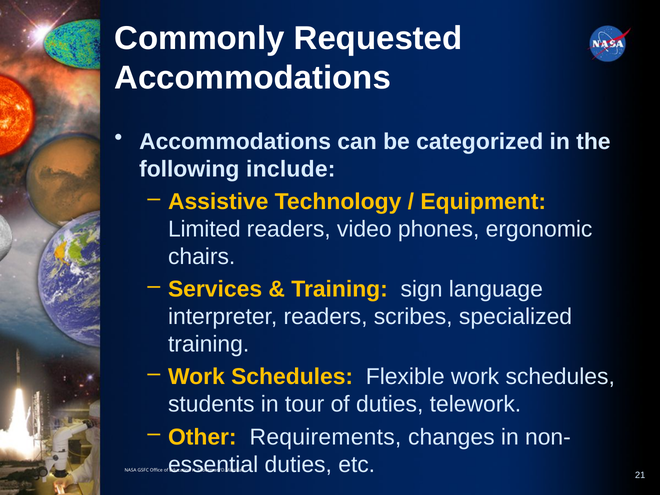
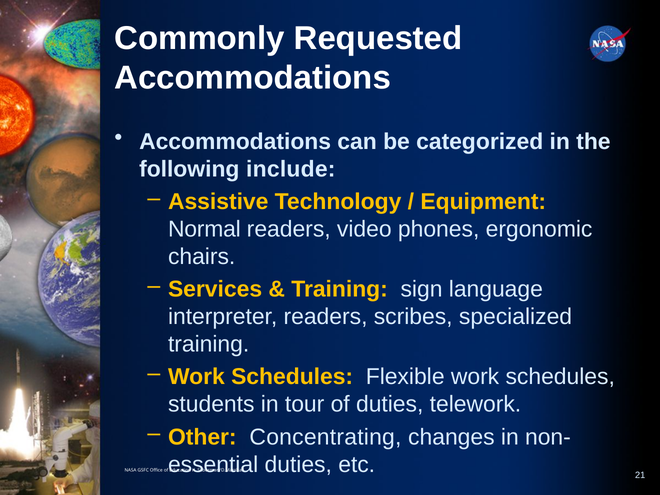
Limited: Limited -> Normal (204, 229)
Requirements: Requirements -> Concentrating (325, 437)
